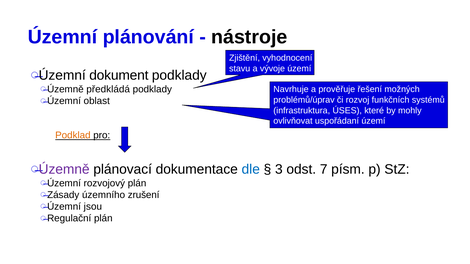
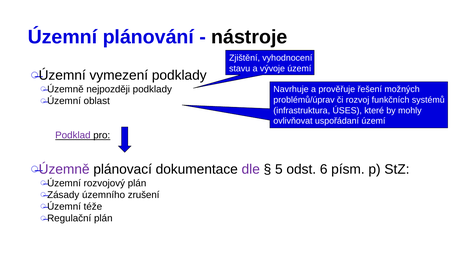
dokument: dokument -> vymezení (119, 76)
předkládá: předkládá -> nejpozději (108, 89)
Podklad colour: orange -> purple (73, 135)
dle colour: blue -> purple (251, 170)
3: 3 -> 5 (279, 170)
7: 7 -> 6 (324, 170)
jsou: jsou -> téže (93, 207)
